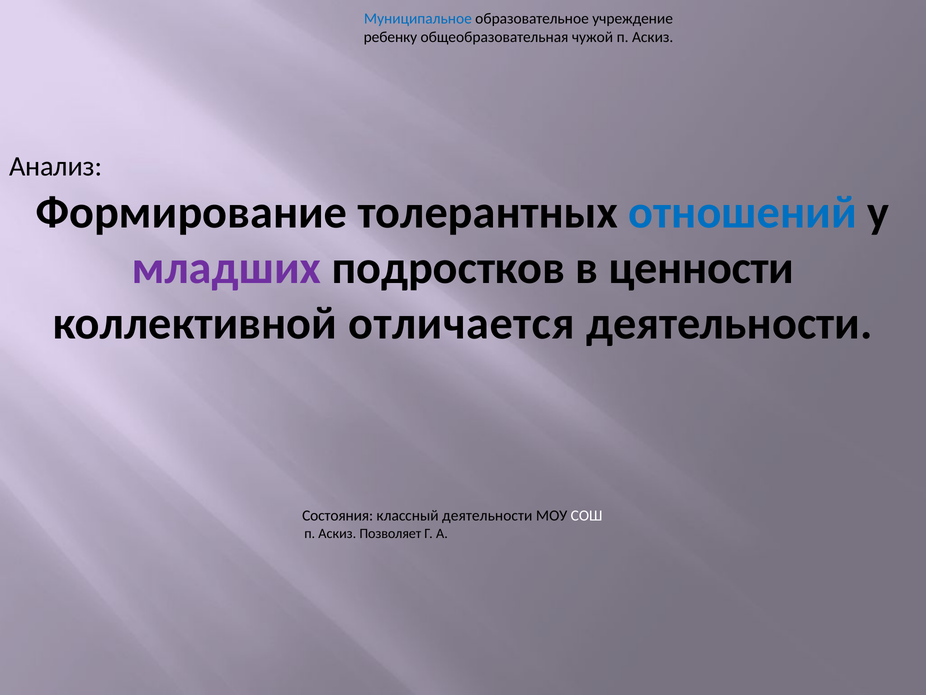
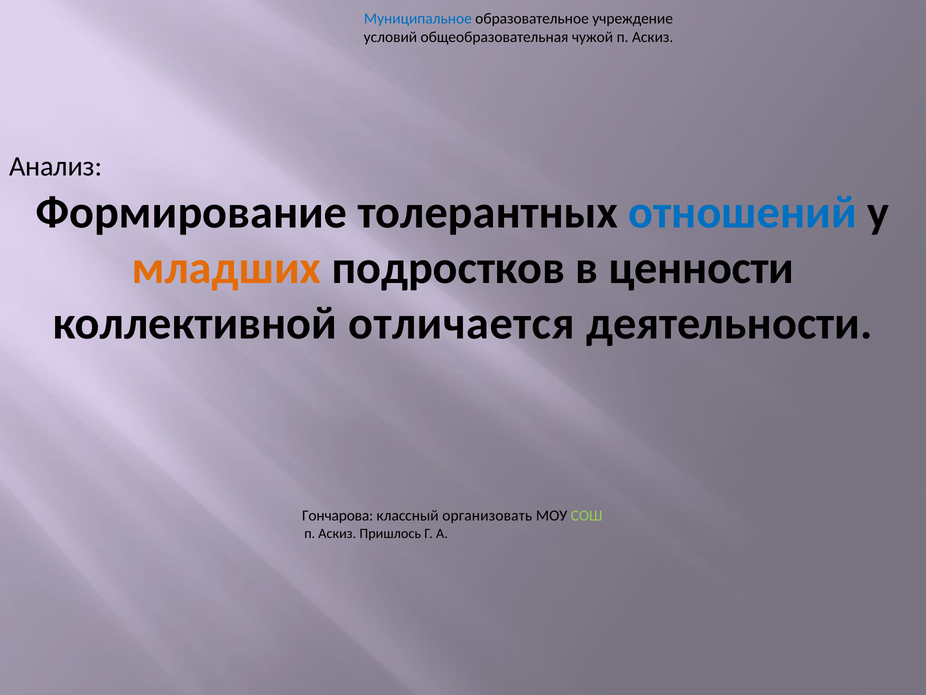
ребенку: ребенку -> условий (390, 37)
младших colour: purple -> orange (226, 268)
Состояния: Состояния -> Гончарова (338, 516)
классный деятельности: деятельности -> организовать (487, 516)
СОШ colour: white -> light green (587, 516)
Позволяет: Позволяет -> Пришлось (390, 533)
